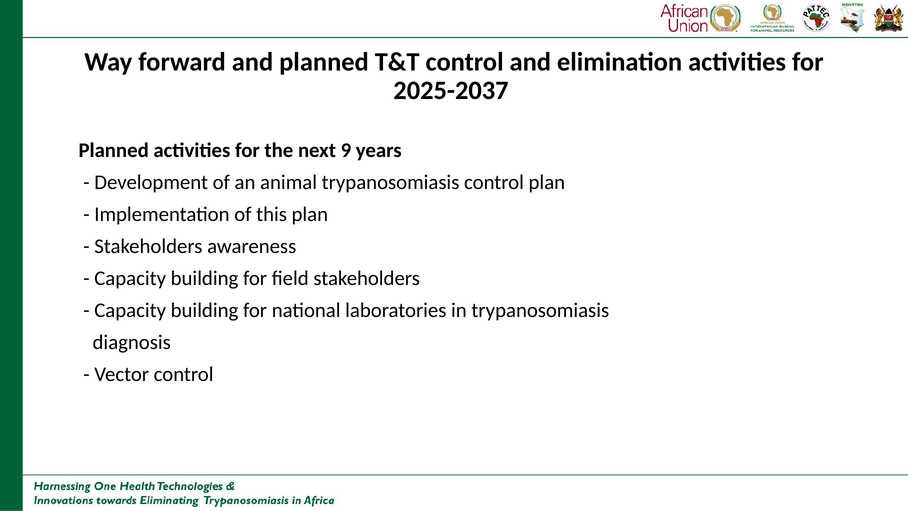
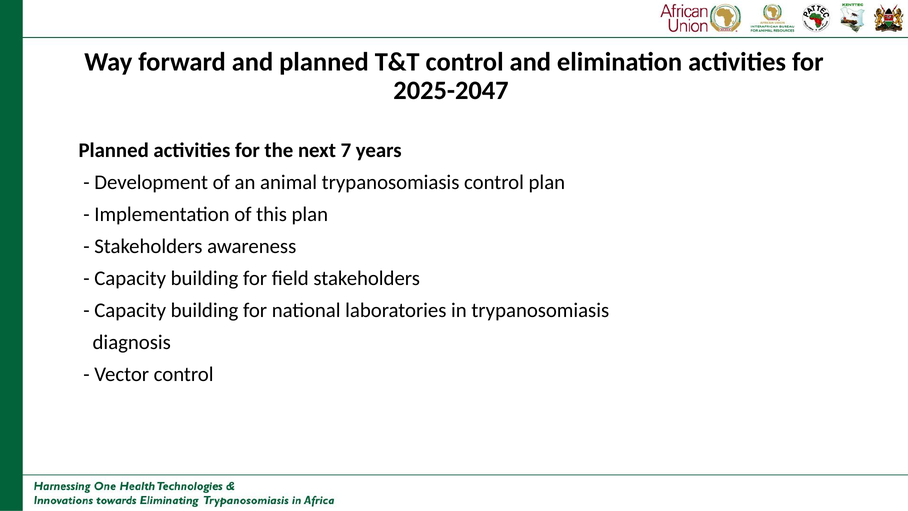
2025-2037: 2025-2037 -> 2025-2047 (451, 91)
9: 9 -> 7 (346, 150)
